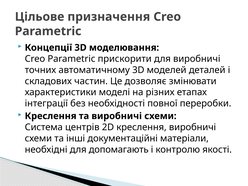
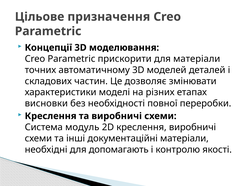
для виробничі: виробничі -> матеріали (197, 59)
інтеграції: інтеграції -> висновки (46, 103)
центрів: центрів -> модуль (82, 127)
